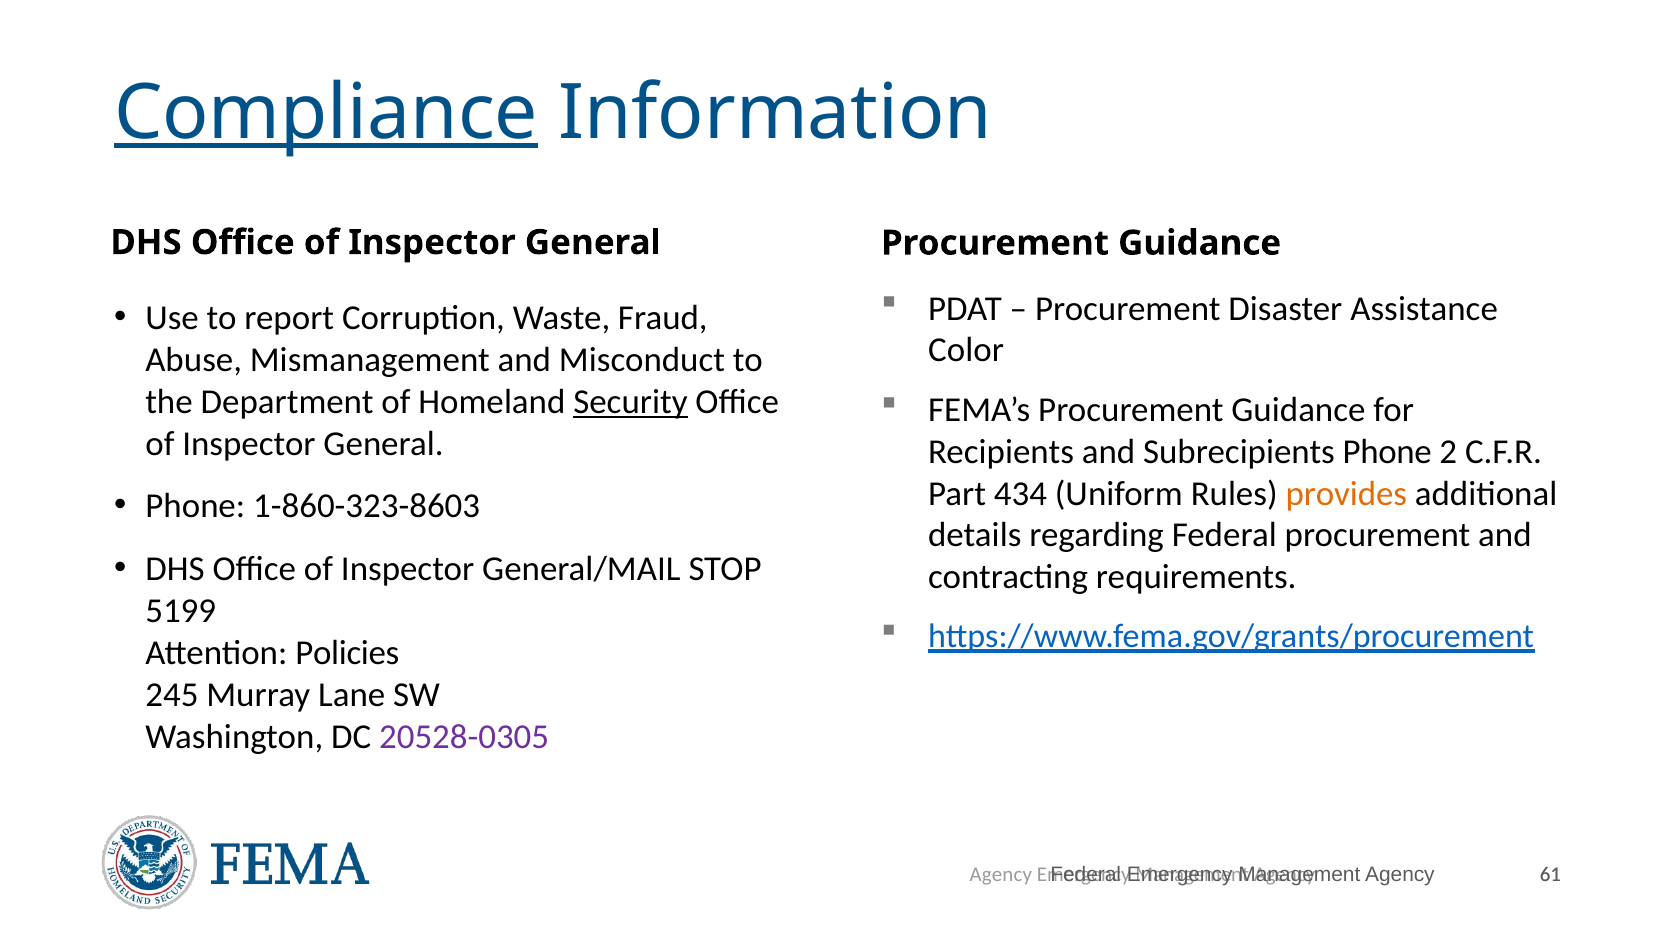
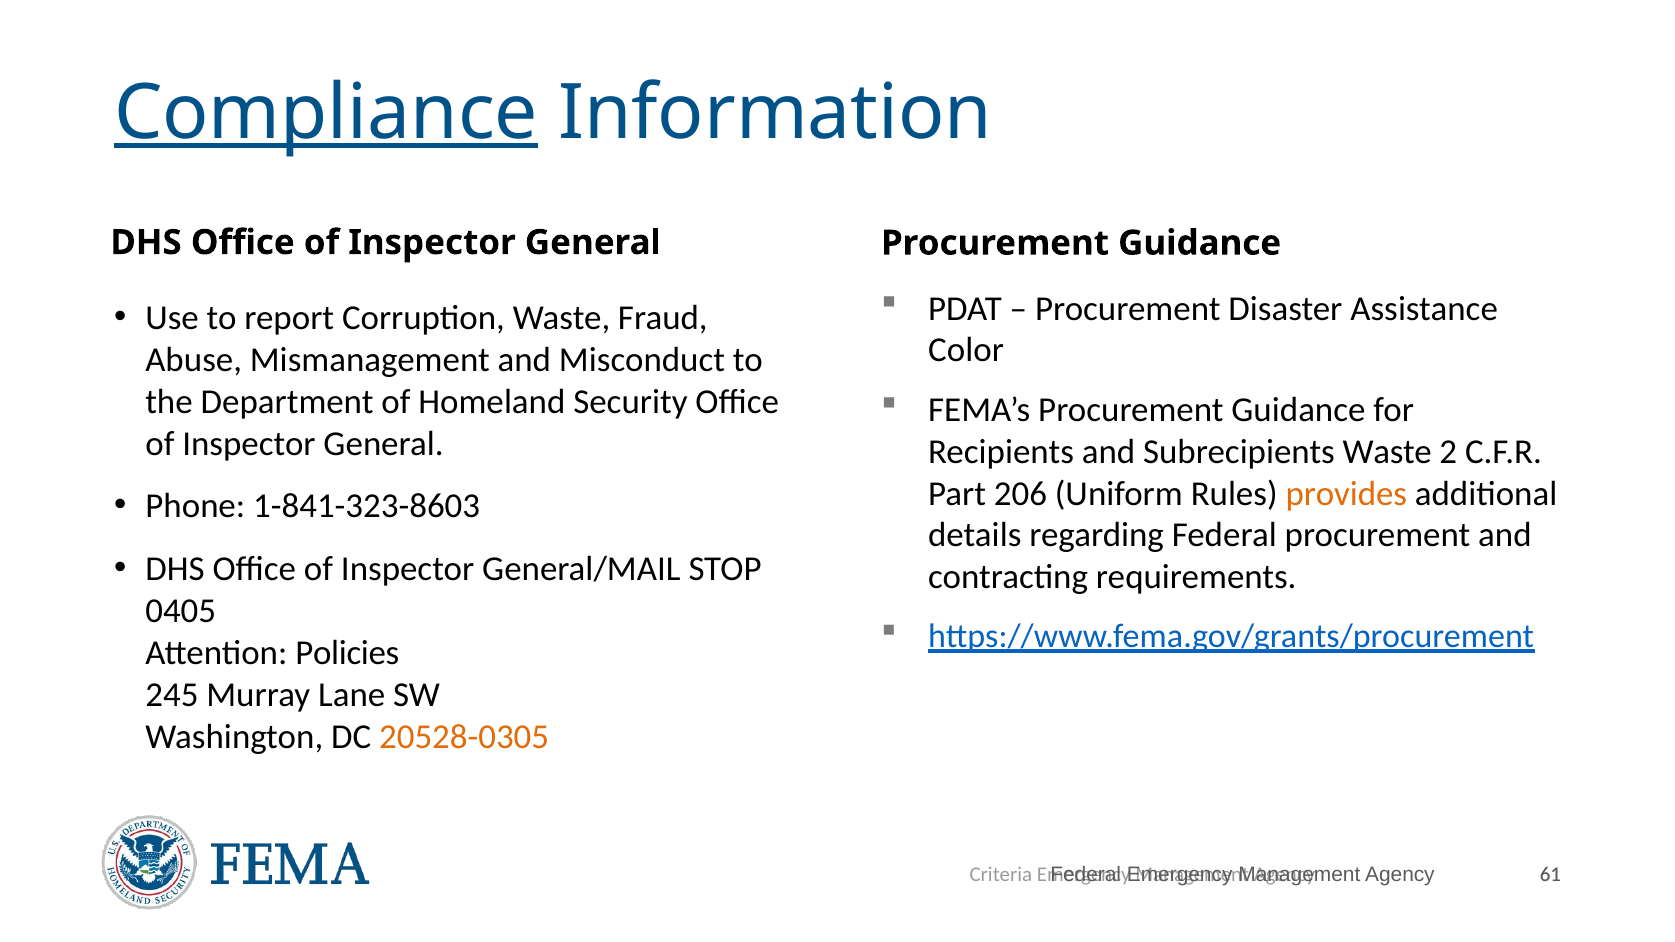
Security underline: present -> none (630, 402)
Subrecipients Phone: Phone -> Waste (1387, 452)
434: 434 -> 206 (1020, 494)
1-860-323-8603: 1-860-323-8603 -> 1-841-323-8603 (367, 507)
5199: 5199 -> 0405 (181, 611)
20528-0305 colour: purple -> orange (464, 737)
Agency: Agency -> Criteria (1001, 874)
